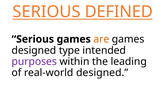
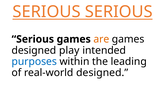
SERIOUS DEFINED: DEFINED -> SERIOUS (119, 12)
type: type -> play (69, 50)
purposes colour: purple -> blue (34, 61)
